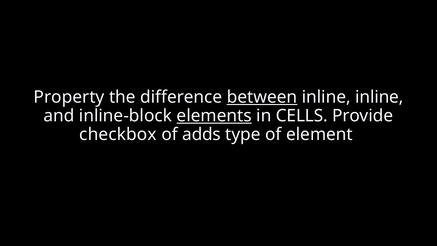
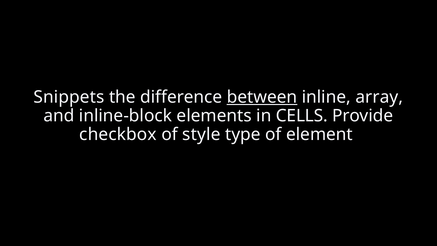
Property: Property -> Snippets (69, 97)
inline inline: inline -> array (379, 97)
elements underline: present -> none (214, 116)
adds: adds -> style (201, 134)
